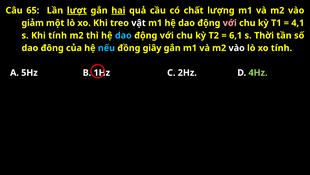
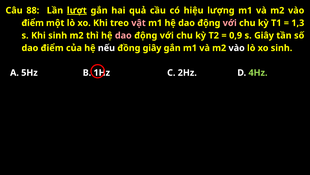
65: 65 -> 88 (33, 10)
hai underline: present -> none (118, 10)
chất: chất -> hiệu (194, 10)
giảm: giảm -> điểm (33, 23)
vật colour: white -> pink (139, 23)
4,1: 4,1 -> 1,3 (298, 23)
Khi tính: tính -> sinh (58, 35)
dao colour: light blue -> pink (123, 35)
6,1: 6,1 -> 0,9 (236, 35)
s Thời: Thời -> Giây (264, 35)
dao đông: đông -> điểm (52, 48)
nếu colour: light blue -> white (106, 48)
xo tính: tính -> sinh (282, 48)
